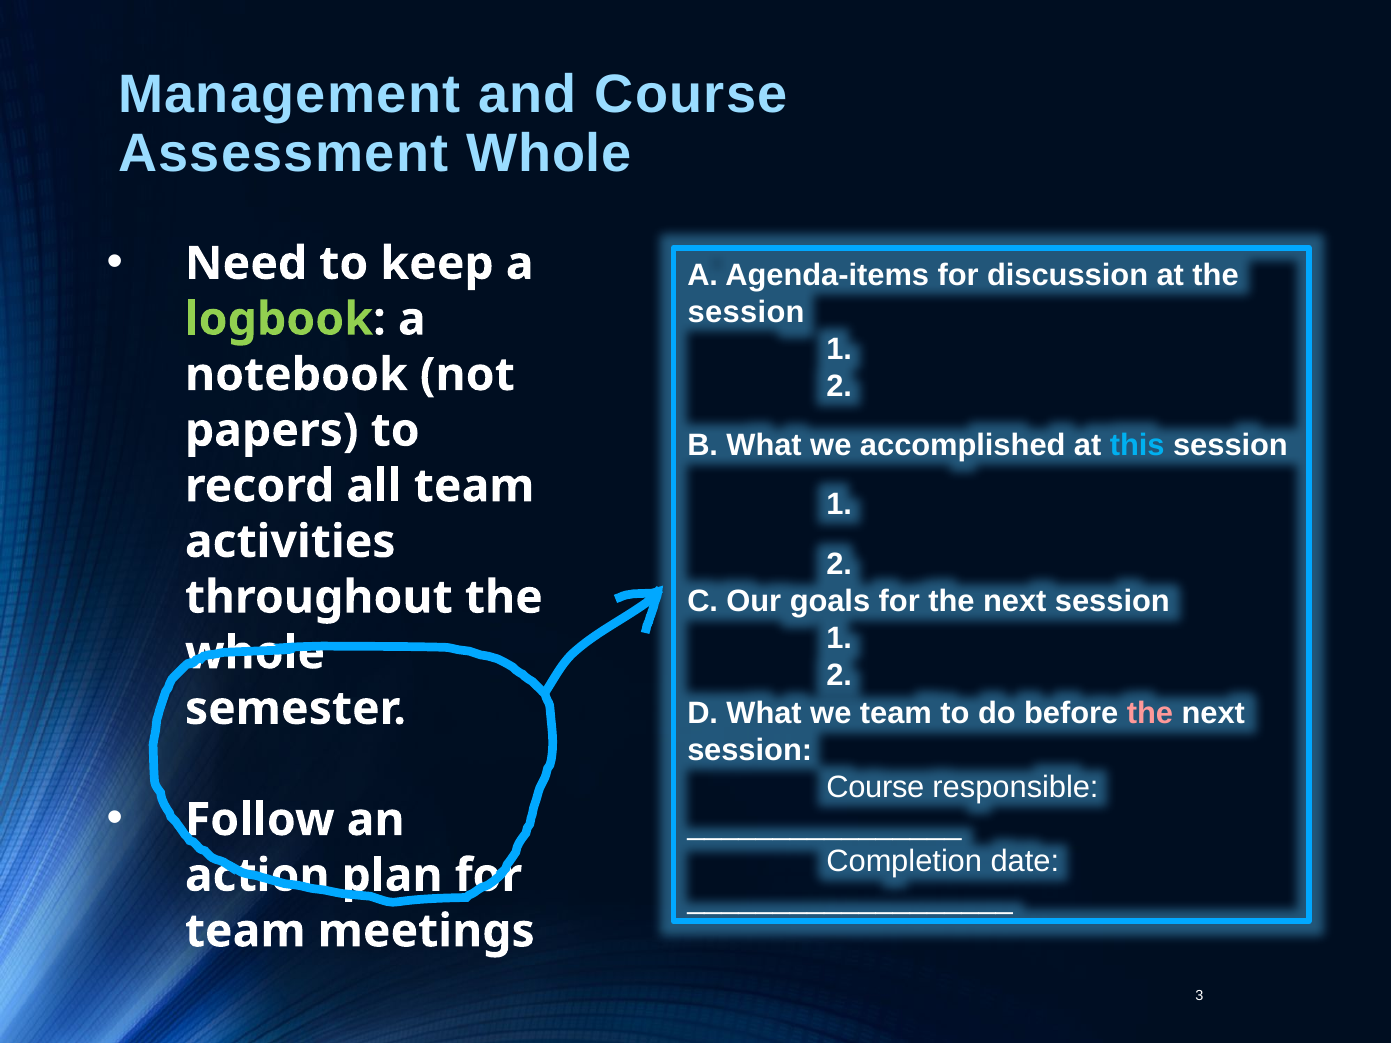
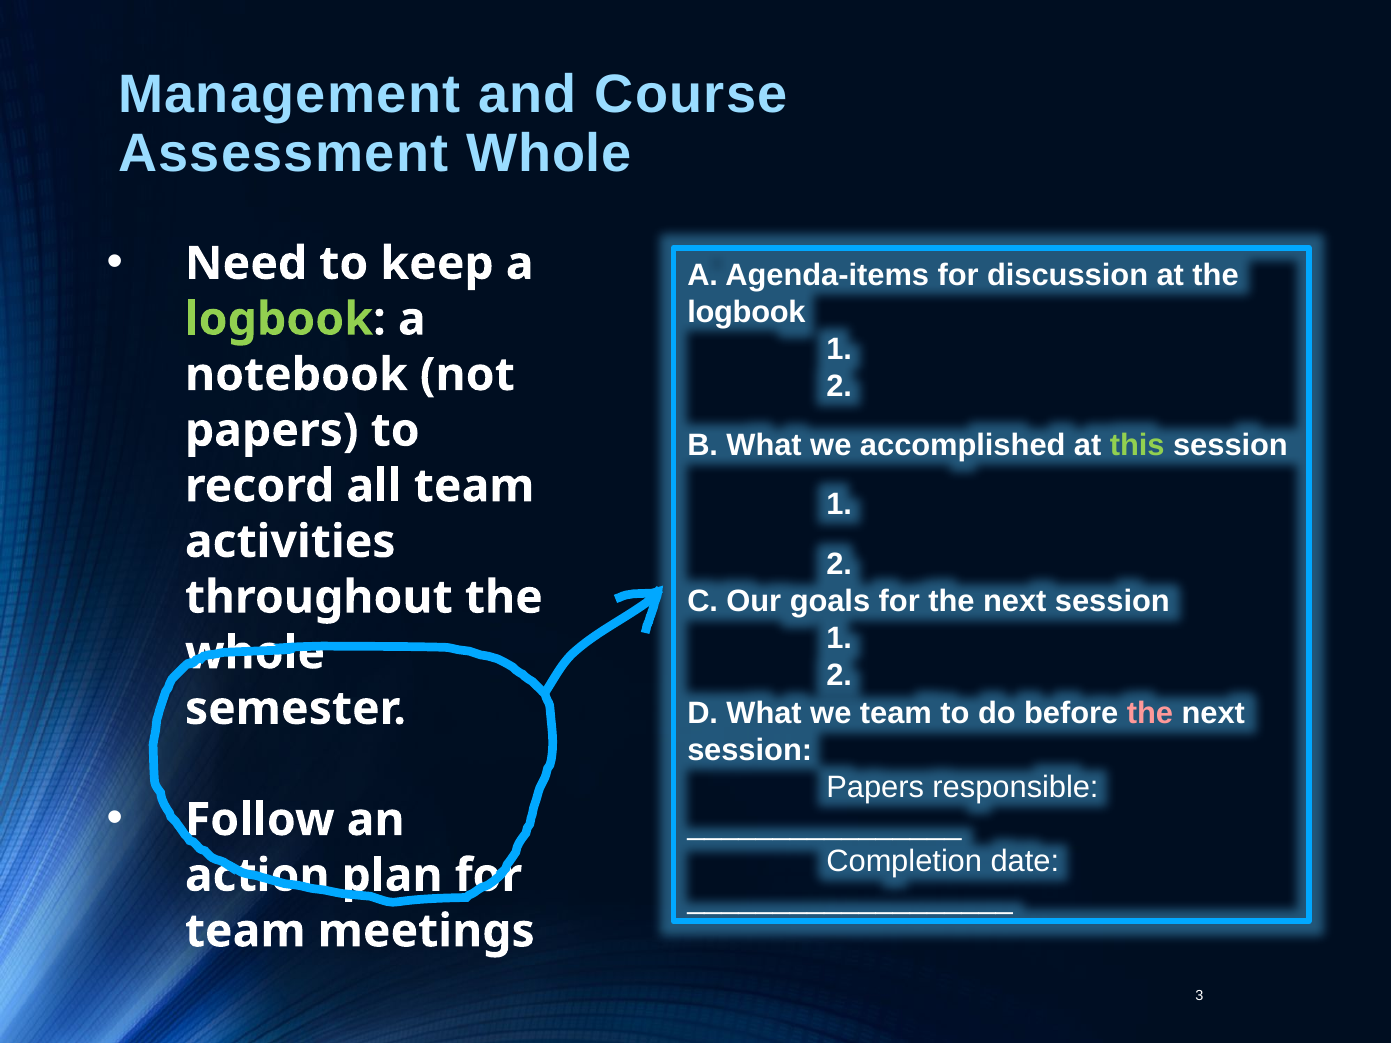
session: session -> logbook (746, 312)
this colour: light blue -> light green (1137, 445)
Course: Course -> Papers (875, 787)
